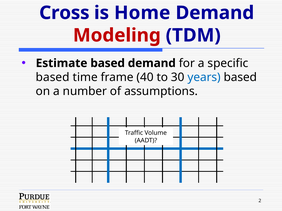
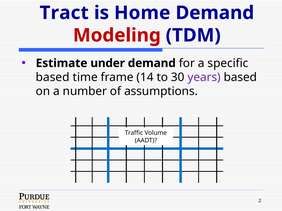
Cross: Cross -> Tract (64, 13)
Estimate based: based -> under (108, 63)
40: 40 -> 14 (145, 77)
years colour: blue -> purple (204, 77)
